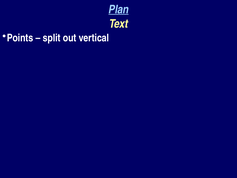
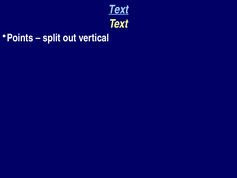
Plan: Plan -> Text (119, 10)
